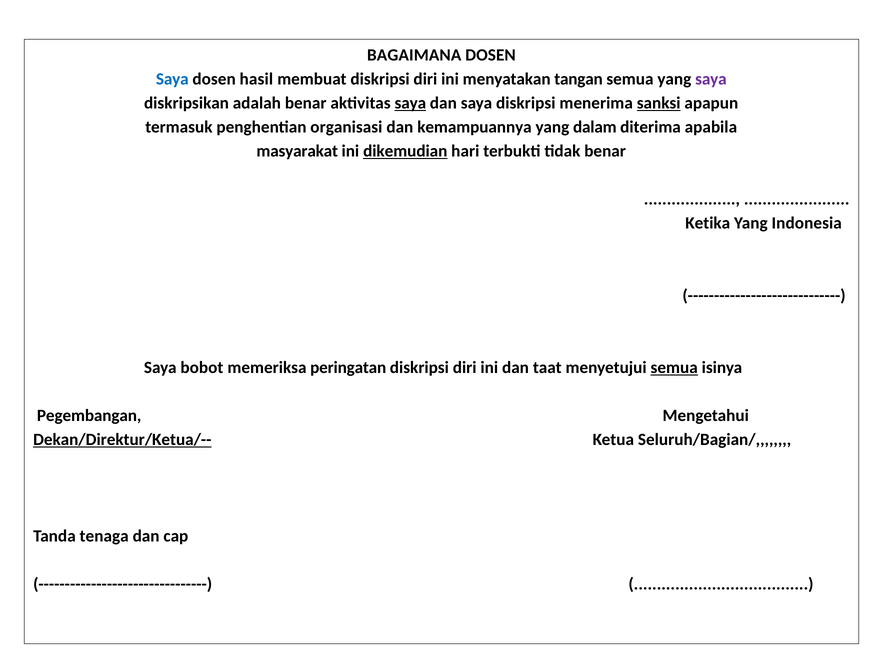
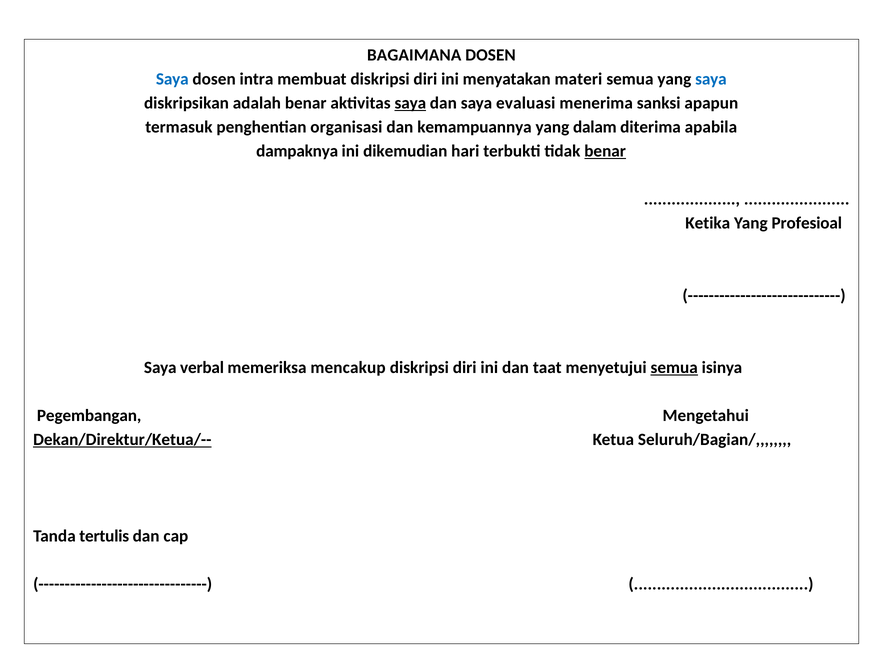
hasil: hasil -> intra (256, 79)
tangan: tangan -> materi (578, 79)
saya colour: purple -> blue (711, 79)
saya diskripsi: diskripsi -> evaluasi (526, 103)
sanksi underline: present -> none (659, 103)
masyarakat: masyarakat -> dampaknya (297, 151)
dikemudian underline: present -> none (405, 151)
benar underline: none -> present (605, 151)
Indonesia: Indonesia -> Profesioal (807, 223)
bobot: bobot -> verbal (202, 368)
peringatan: peringatan -> mencakup (348, 368)
tenaga: tenaga -> tertulis (104, 536)
